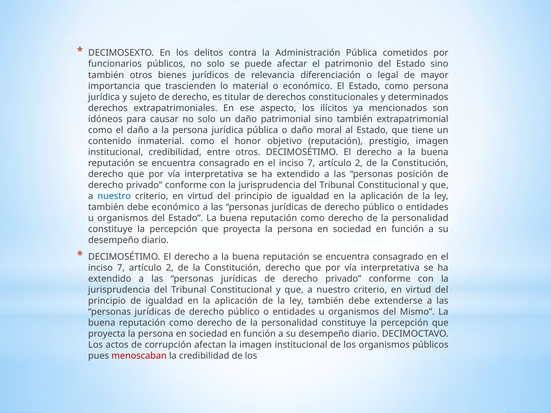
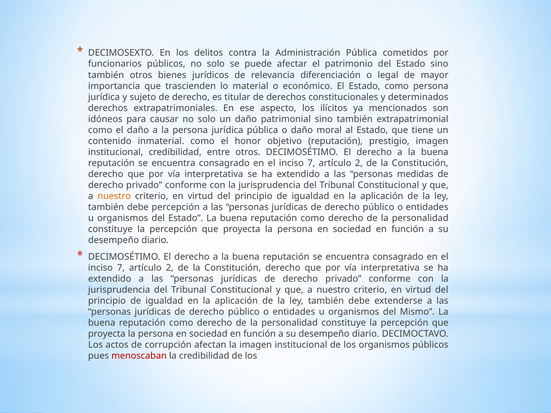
posición: posición -> medidas (415, 174)
nuestro colour: blue -> orange (114, 196)
debe económico: económico -> percepción (176, 207)
